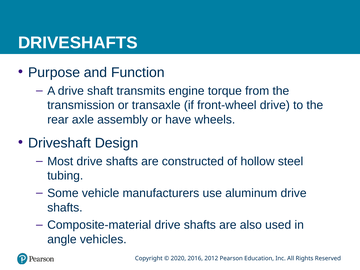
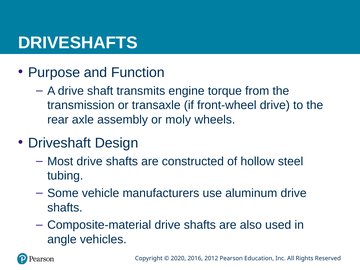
have: have -> moly (178, 120)
